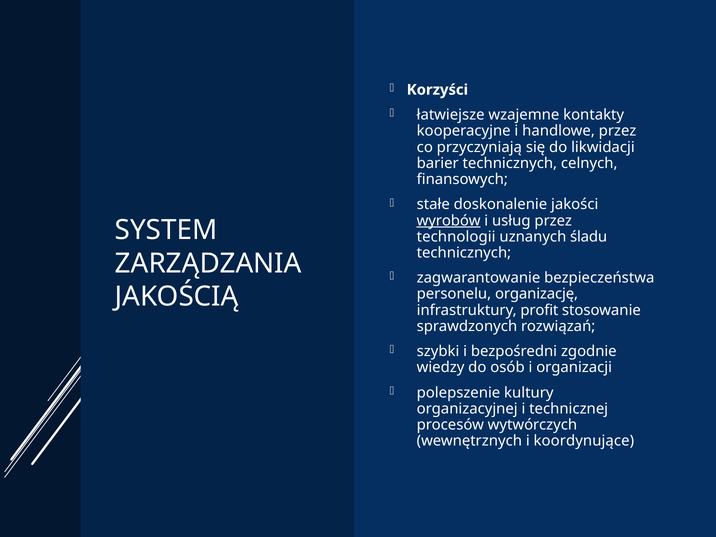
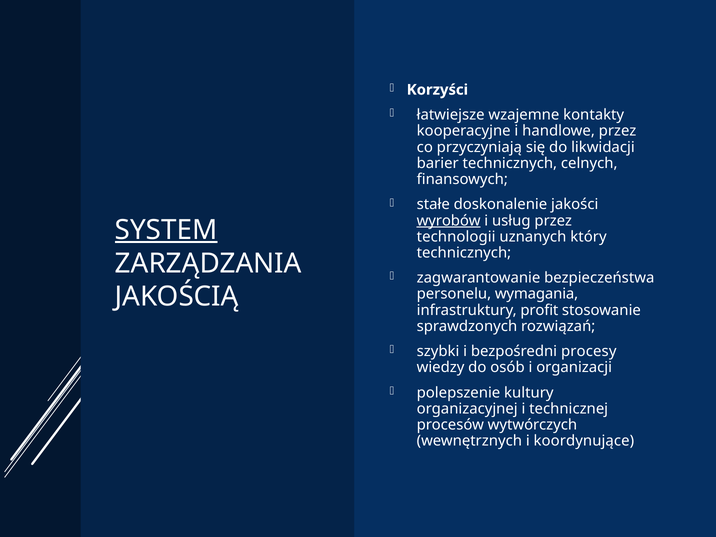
SYSTEM underline: none -> present (166, 230)
śladu: śladu -> który (588, 237)
organizację: organizację -> wymagania (537, 294)
zgodnie: zgodnie -> procesy (589, 351)
